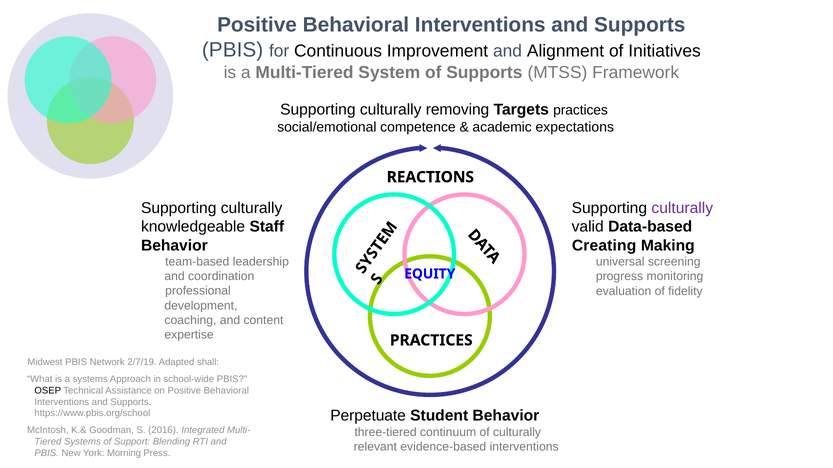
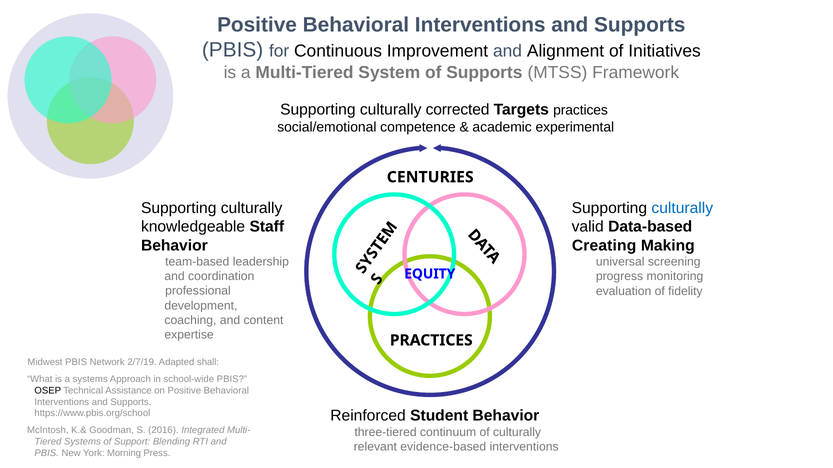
removing: removing -> corrected (458, 110)
expectations: expectations -> experimental (575, 127)
REACTIONS: REACTIONS -> CENTURIES (430, 177)
culturally colour: purple -> blue (682, 208)
Perpetuate: Perpetuate -> Reinforced (368, 416)
